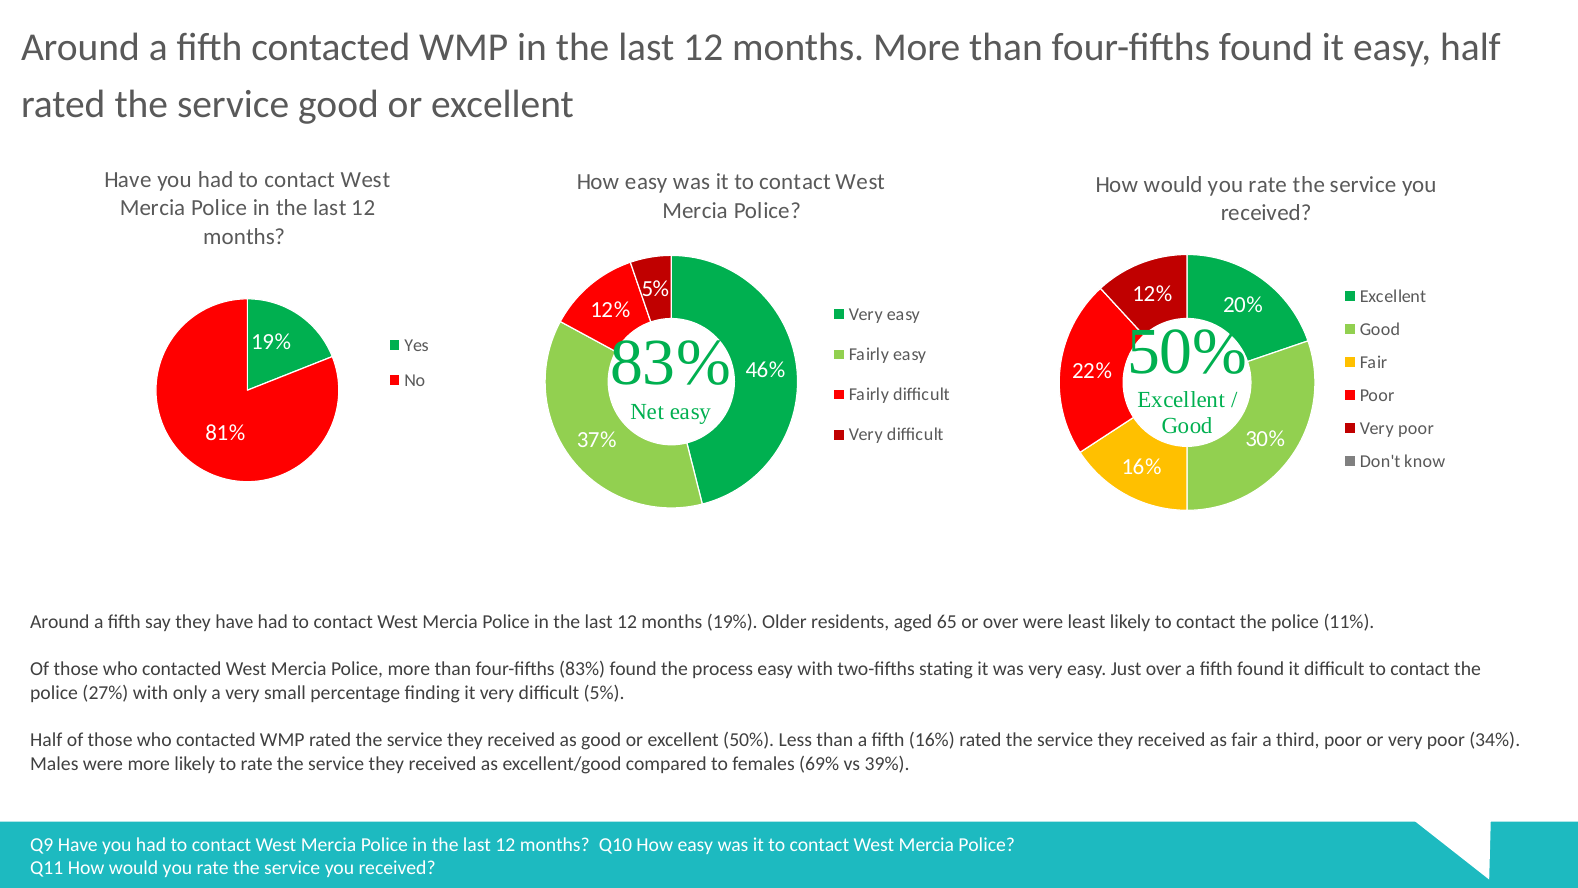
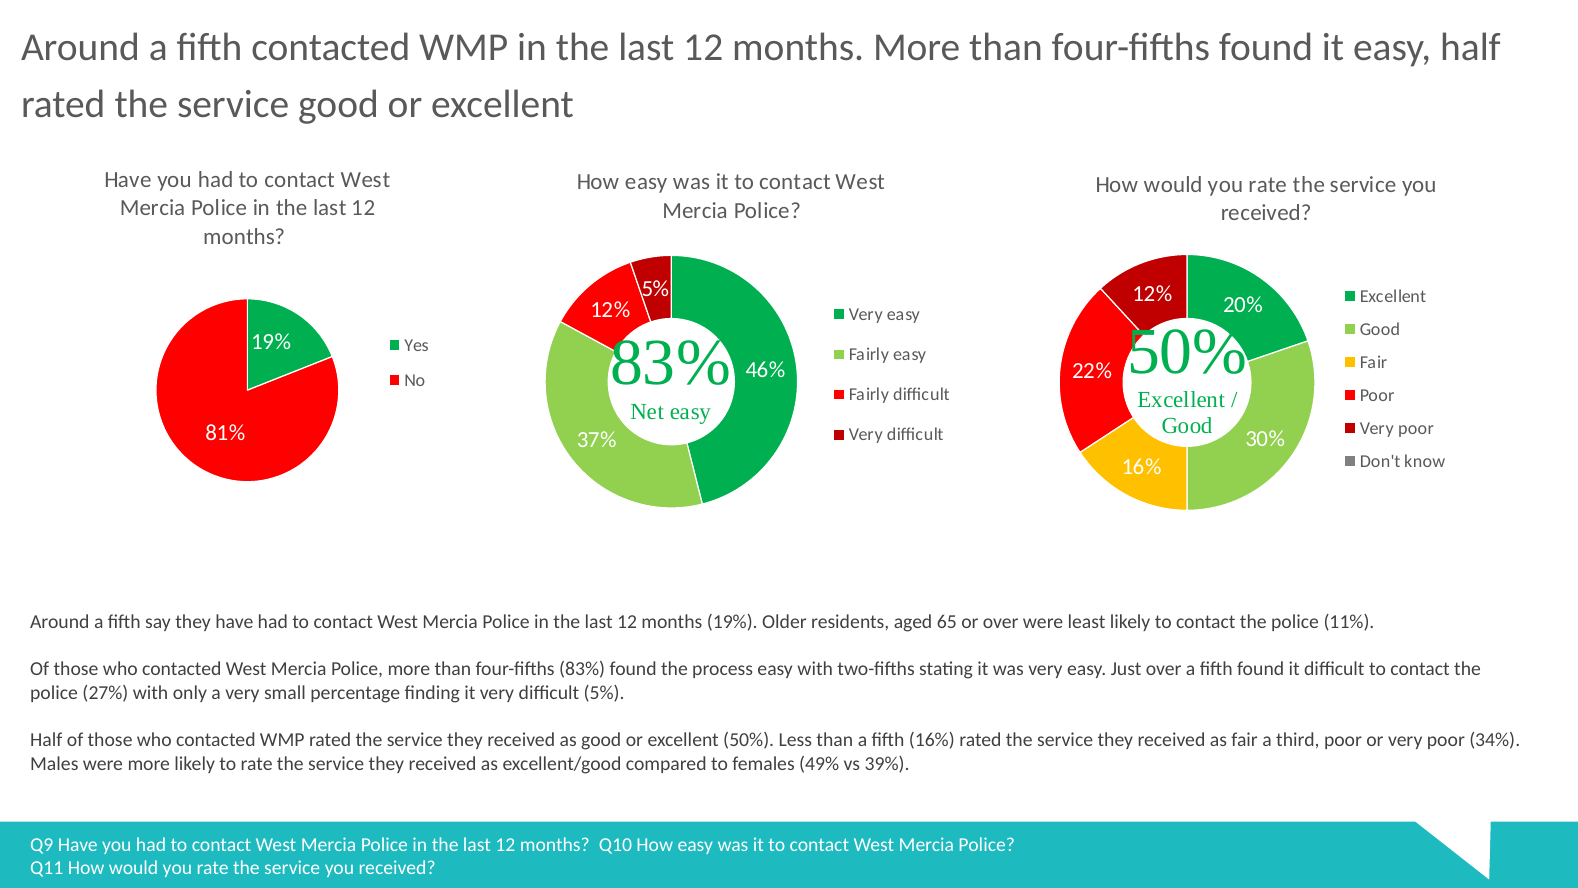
69%: 69% -> 49% (819, 764)
